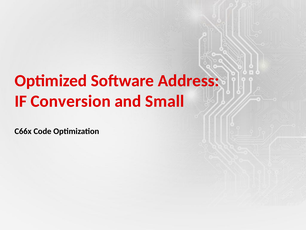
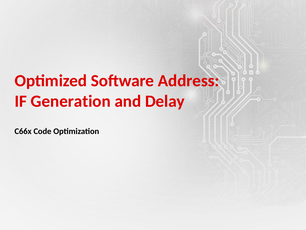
Conversion: Conversion -> Generation (71, 101)
Small: Small -> Delay (165, 101)
